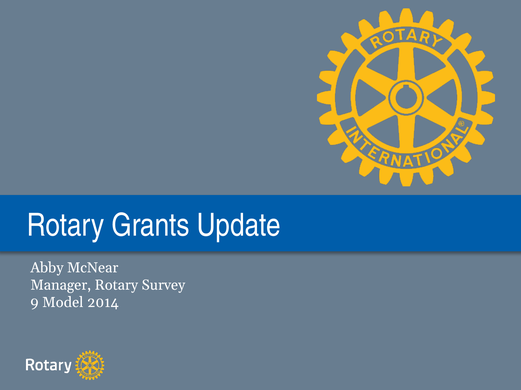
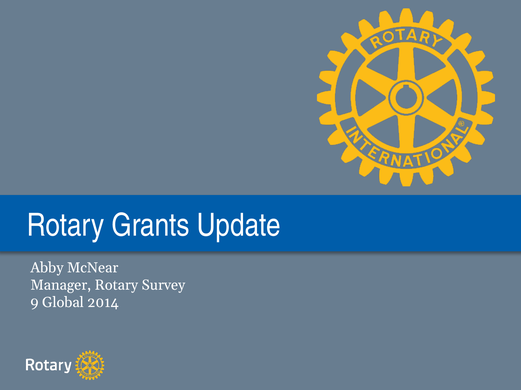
Model: Model -> Global (63, 303)
